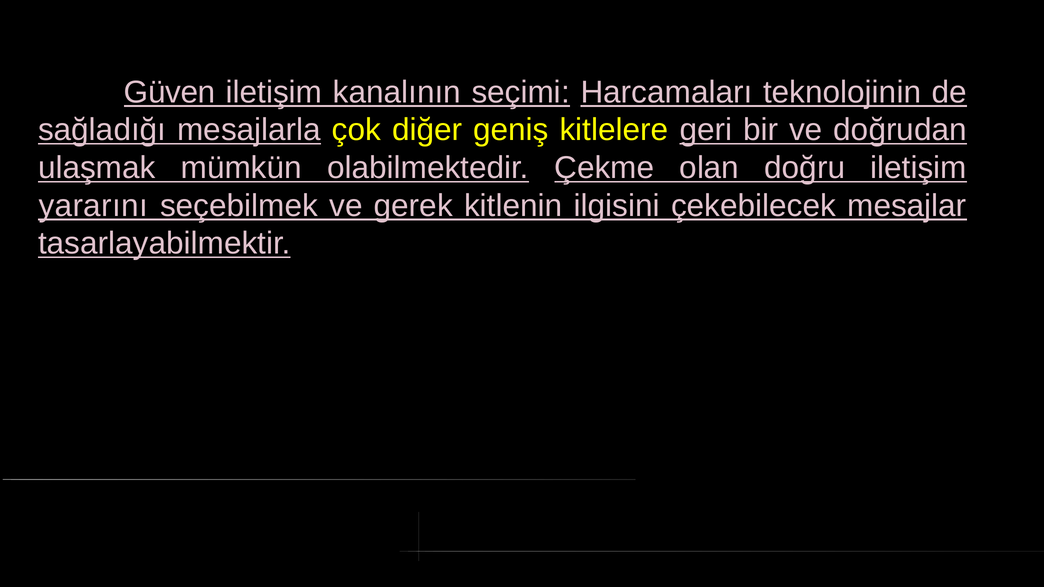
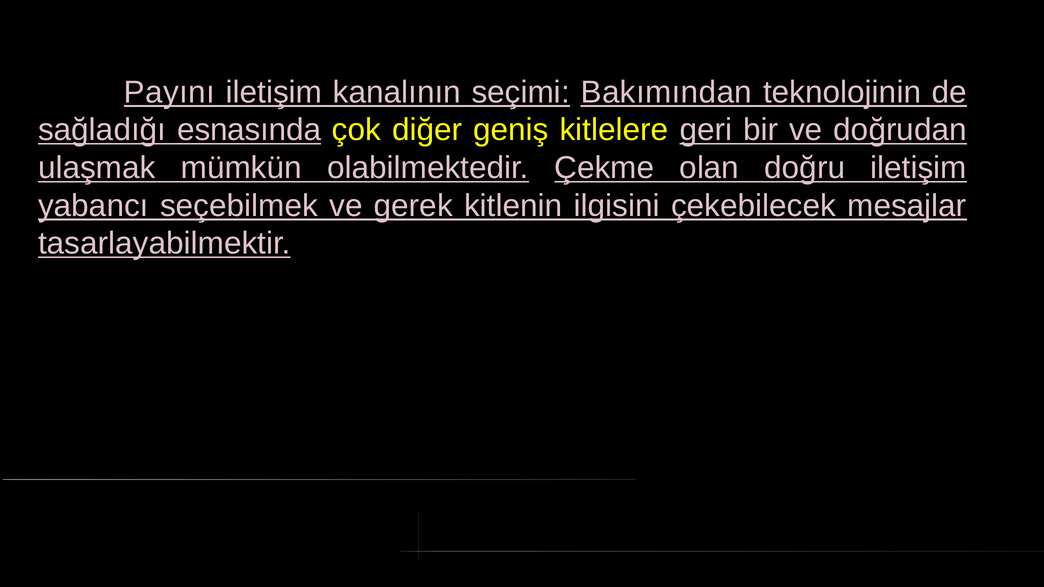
Güven: Güven -> Payını (169, 92)
Harcamaları: Harcamaları -> Bakımından (666, 92)
mesajlarla: mesajlarla -> esnasında (249, 130)
yararını: yararını -> yabancı (93, 206)
